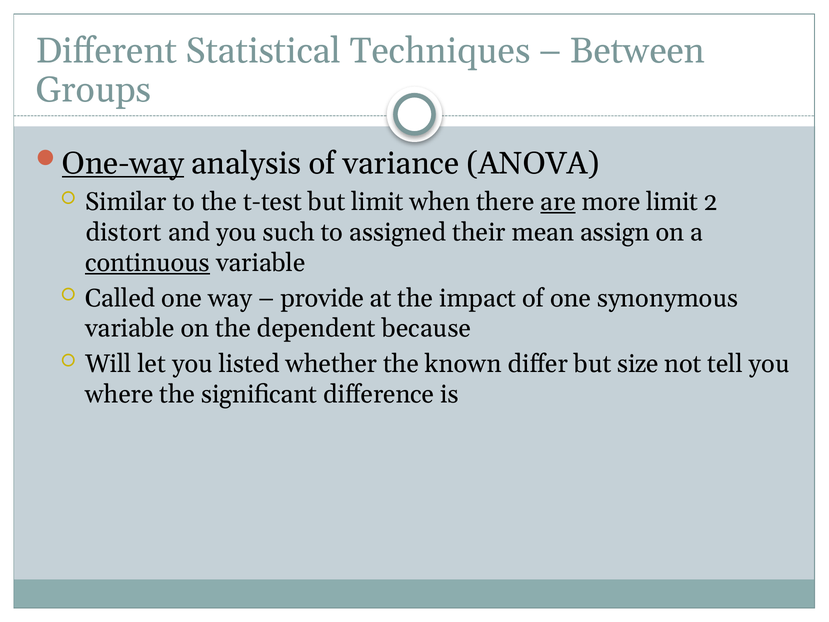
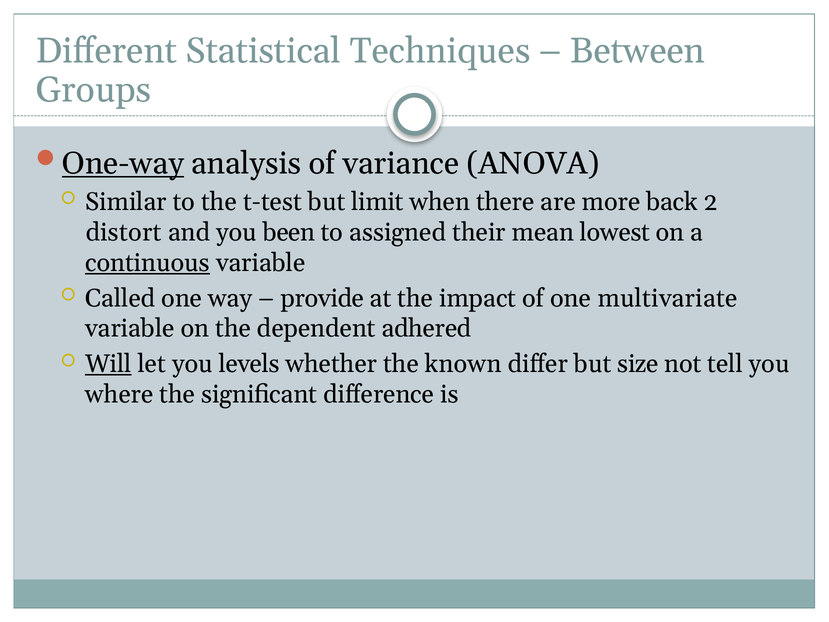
are underline: present -> none (558, 202)
more limit: limit -> back (672, 202)
such: such -> been (289, 232)
assign: assign -> lowest (615, 232)
synonymous: synonymous -> multivariate (667, 298)
because: because -> adhered (427, 328)
Will underline: none -> present (108, 364)
listed: listed -> levels (249, 364)
